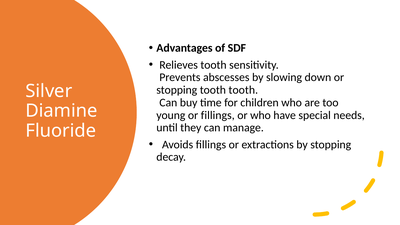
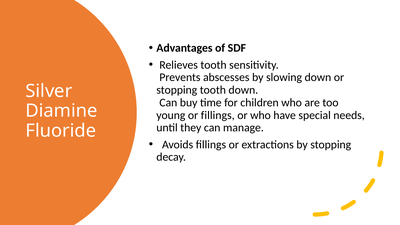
tooth tooth: tooth -> down (243, 90)
